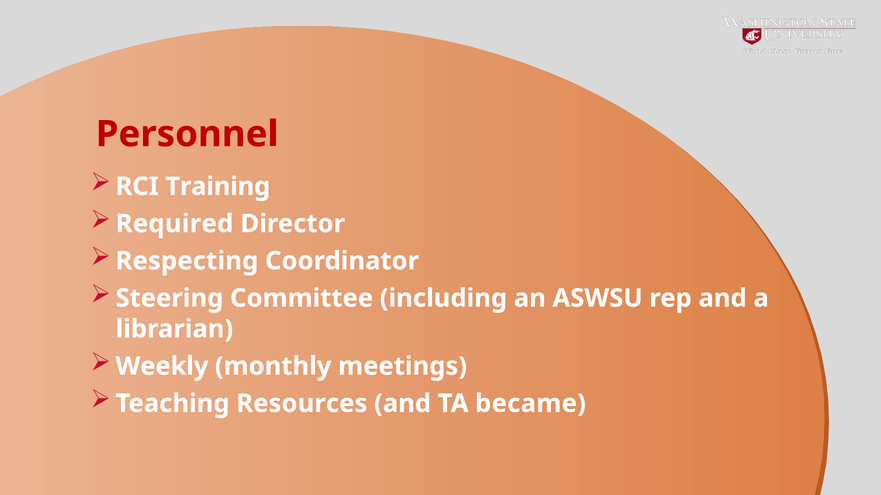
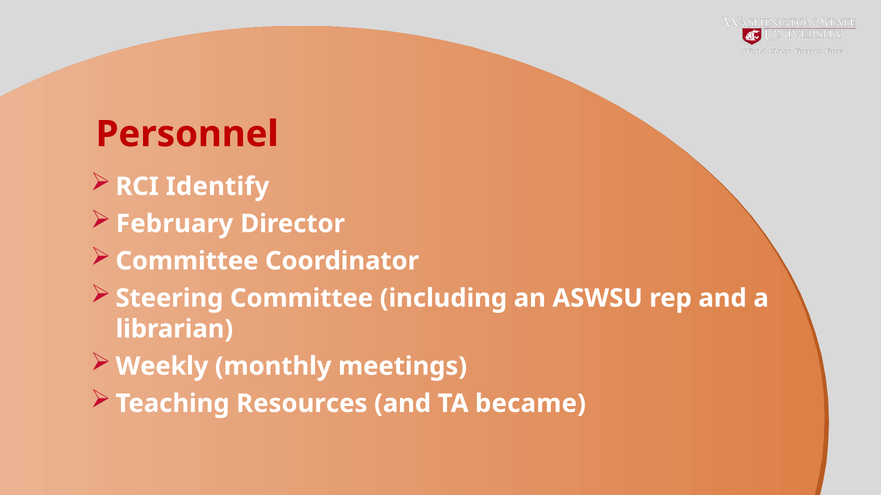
Training: Training -> Identify (218, 187)
Required: Required -> February (175, 224)
Respecting: Respecting -> Committee (187, 261)
